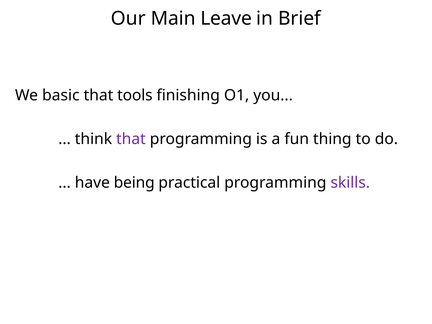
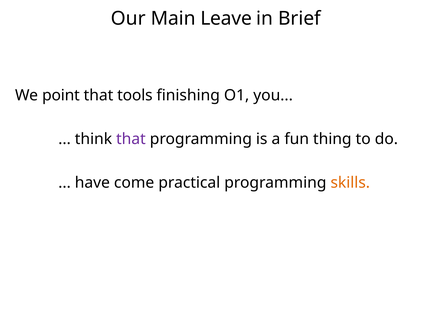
basic: basic -> point (61, 95)
being: being -> come (134, 183)
skills colour: purple -> orange (350, 183)
